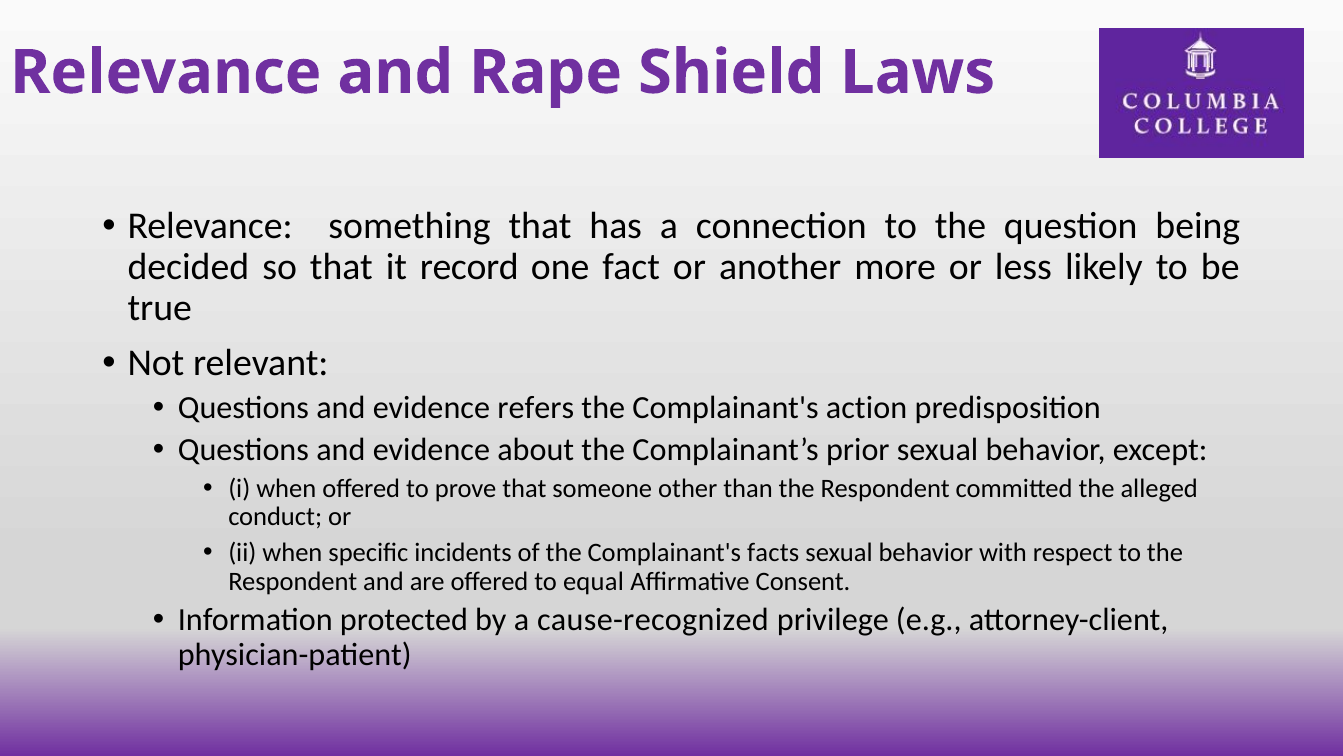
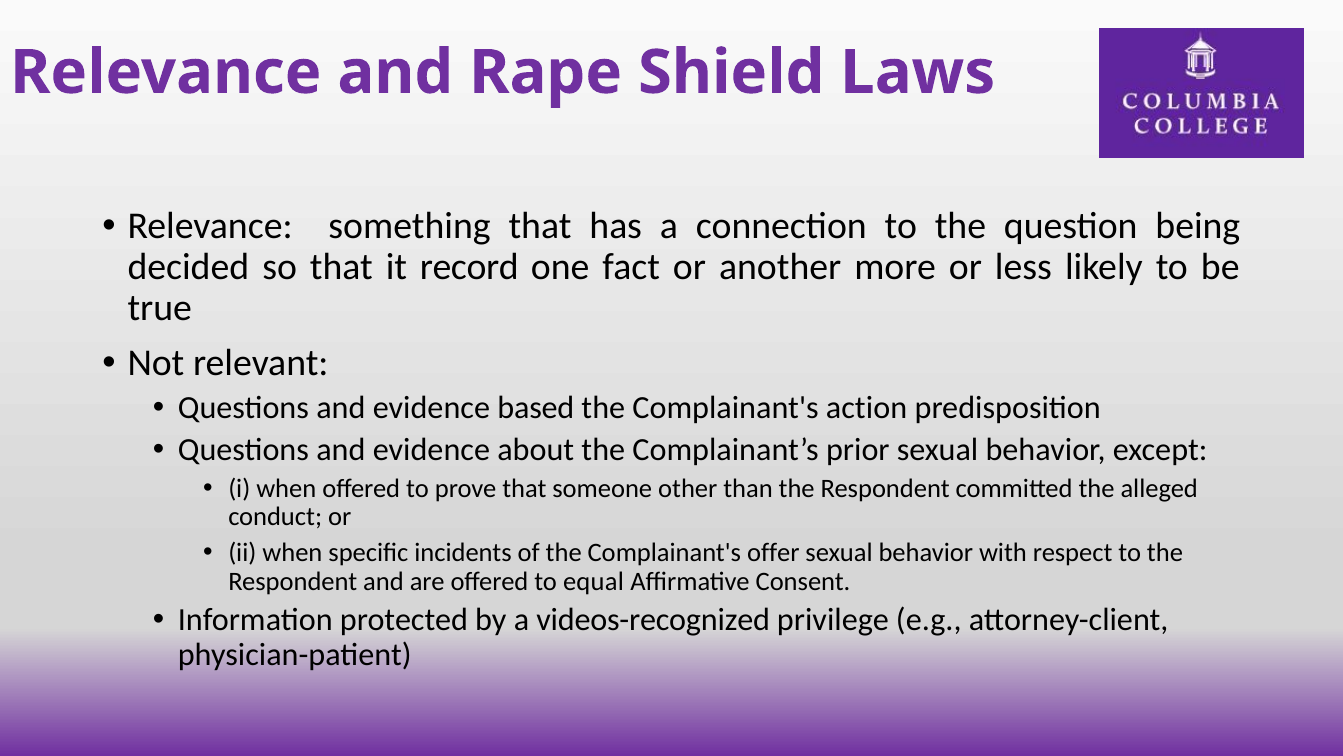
refers: refers -> based (536, 408)
facts: facts -> offer (773, 553)
cause-recognized: cause-recognized -> videos-recognized (653, 620)
